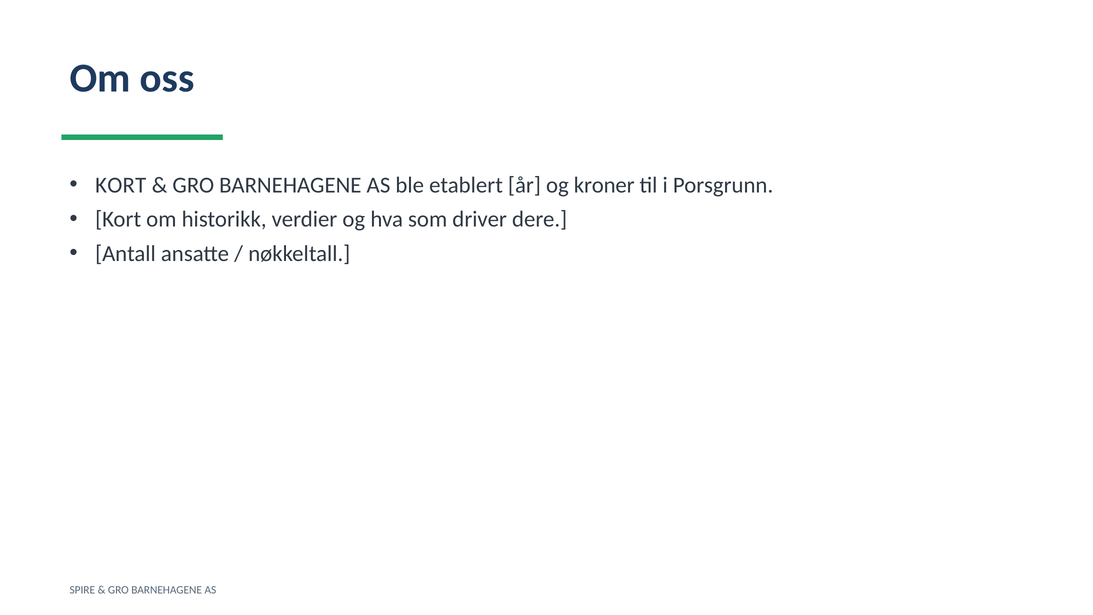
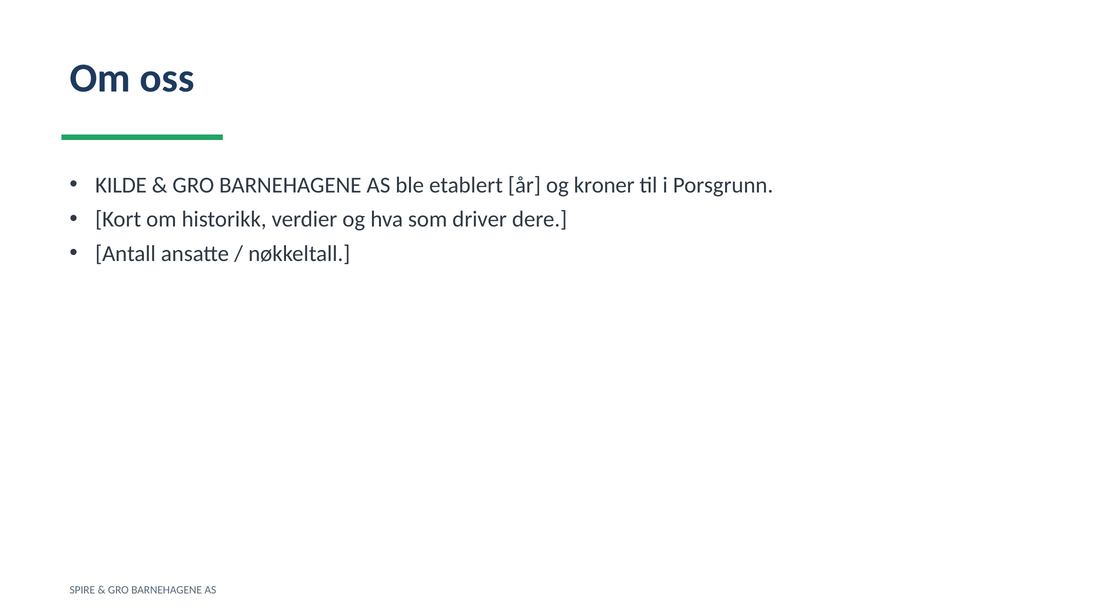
KORT: KORT -> KILDE (121, 185)
